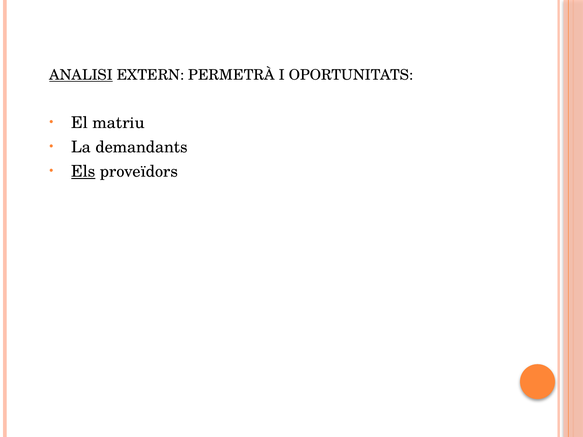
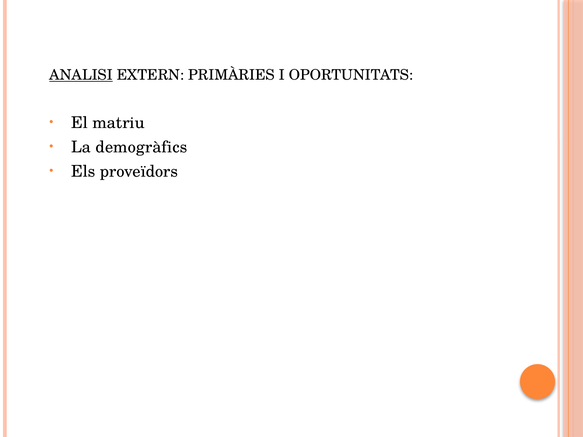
PERMETRÀ: PERMETRÀ -> PRIMÀRIES (231, 75)
demandants: demandants -> demogràfics (141, 147)
Els underline: present -> none (83, 172)
